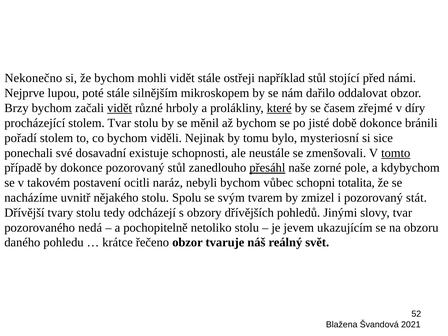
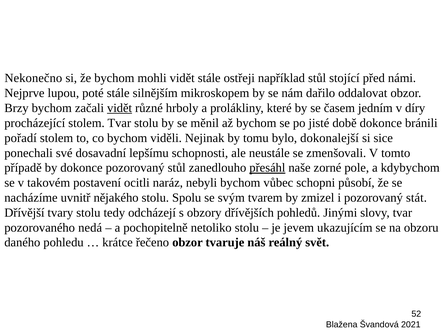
které underline: present -> none (279, 108)
zřejmé: zřejmé -> jedním (375, 108)
mysteriosní: mysteriosní -> dokonalejší (330, 138)
existuje: existuje -> lepšímu (149, 153)
tomto underline: present -> none (396, 153)
totalita: totalita -> působí (356, 183)
